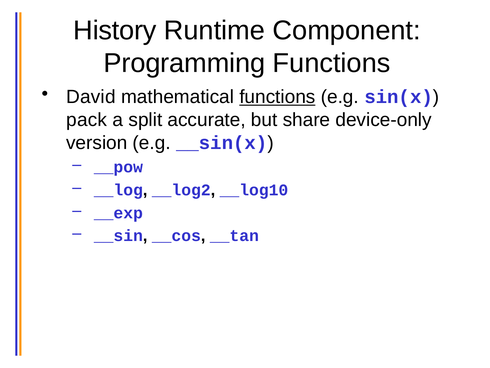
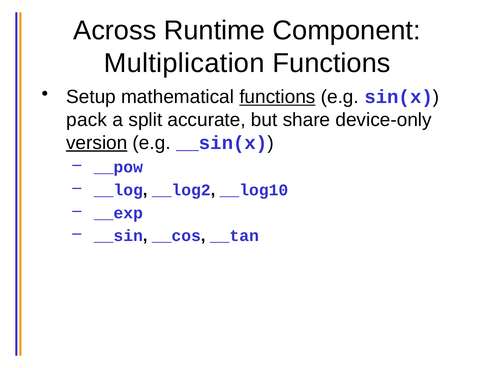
History: History -> Across (115, 30)
Programming: Programming -> Multiplication (184, 63)
David: David -> Setup (91, 97)
version underline: none -> present (97, 143)
